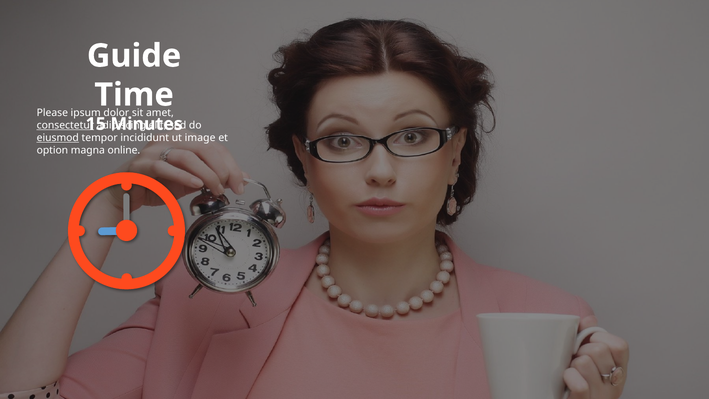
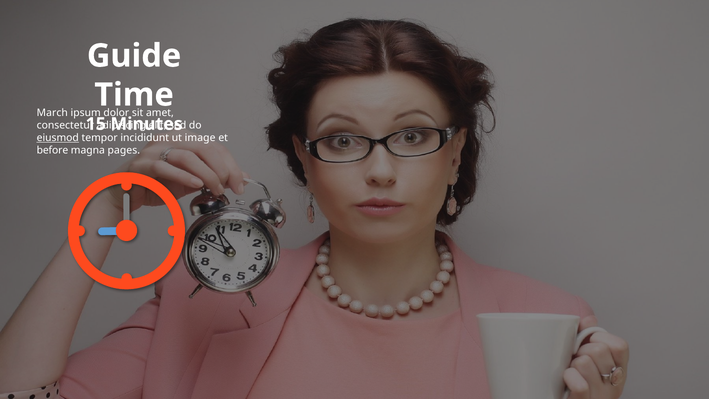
Please: Please -> March (52, 113)
consectetur underline: present -> none (65, 125)
option: option -> before (52, 150)
online: online -> pages (124, 150)
